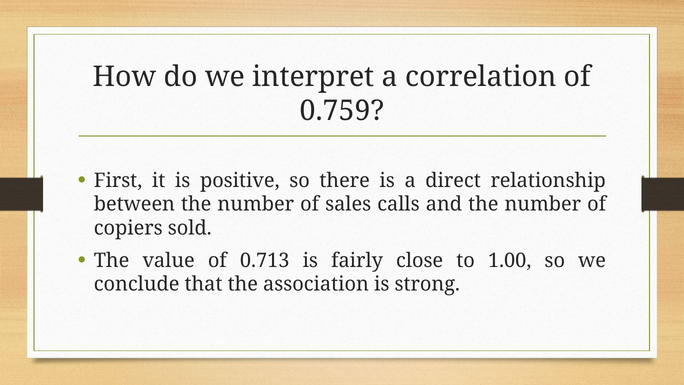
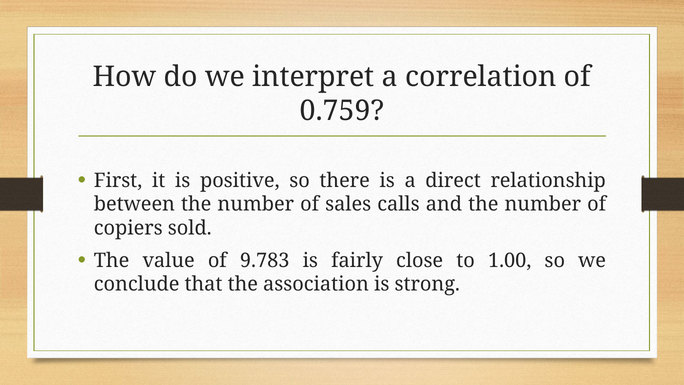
0.713: 0.713 -> 9.783 (265, 260)
